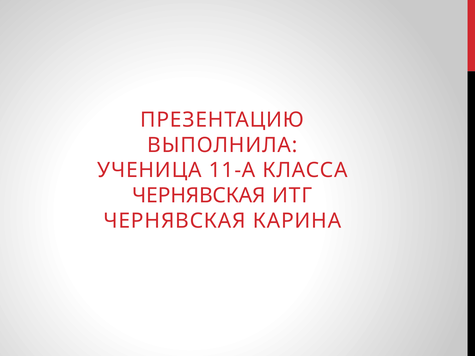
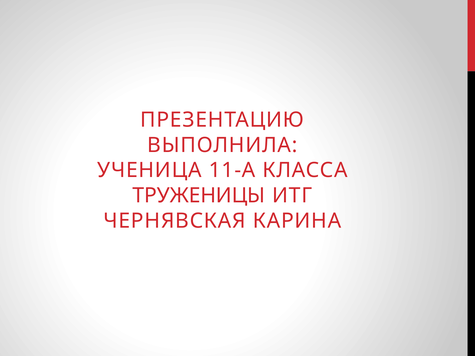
ЧЕРНЯВСКАЯ: ЧЕРНЯВСКАЯ -> ТРУЖЕНИЦЫ (199, 196)
